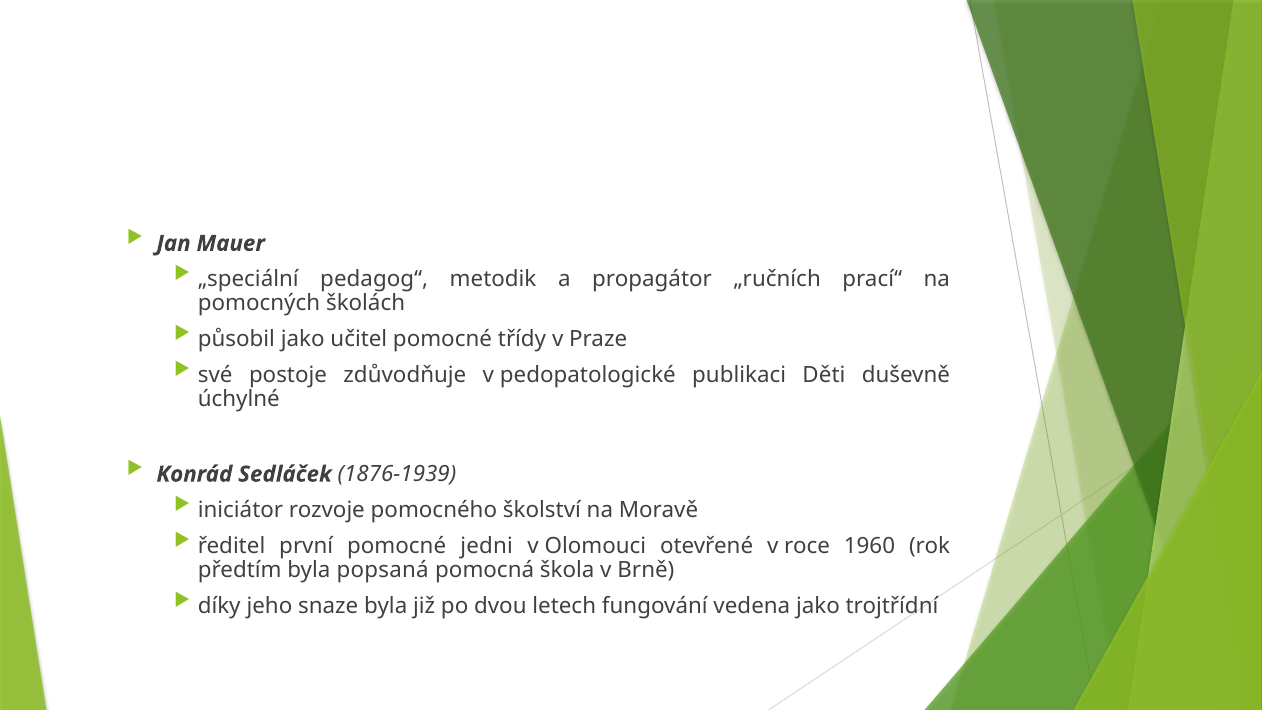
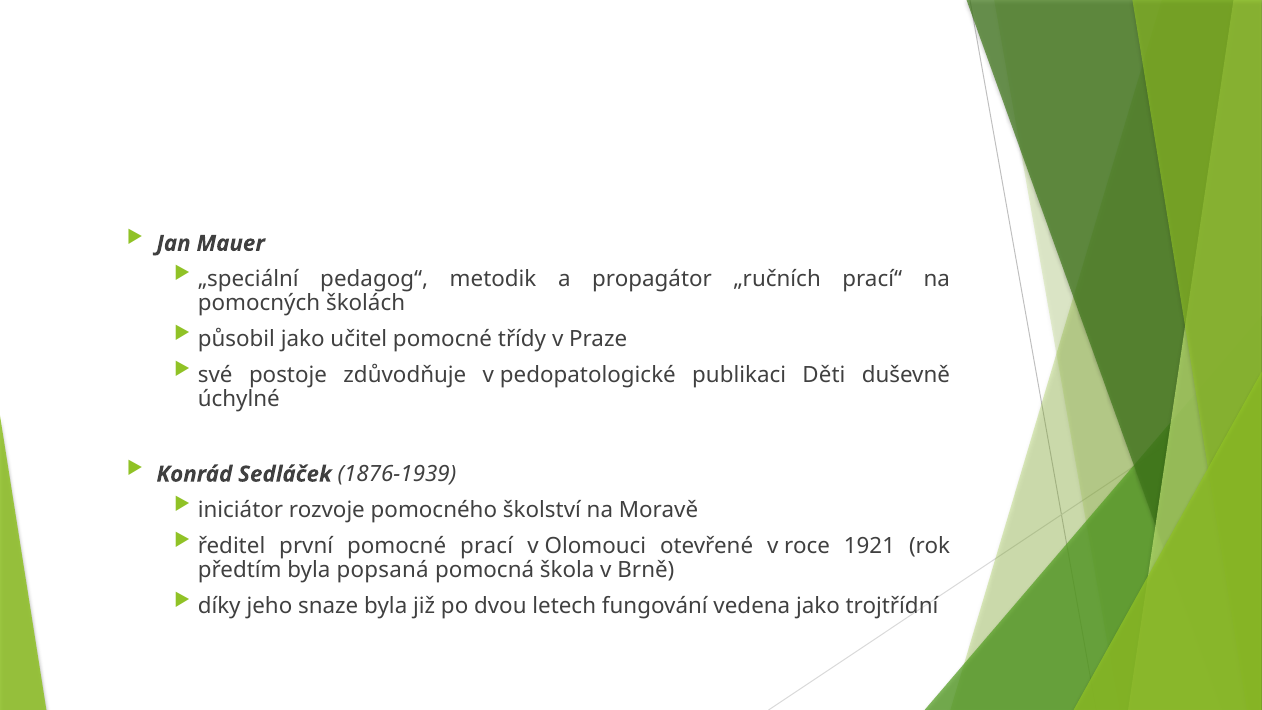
jedni: jedni -> prací (487, 546)
1960: 1960 -> 1921 (869, 546)
